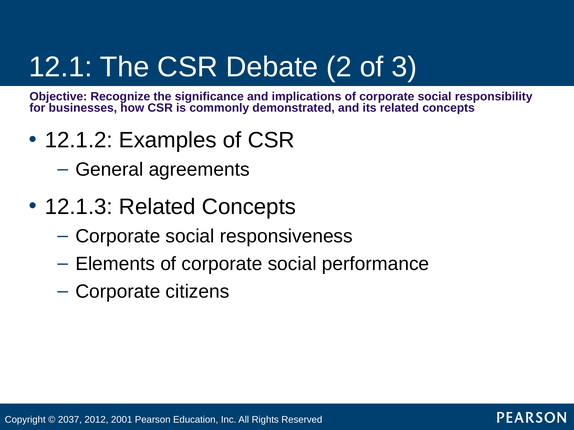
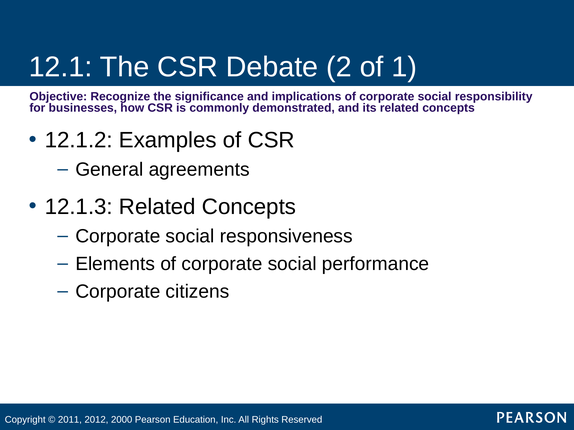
3: 3 -> 1 (404, 67)
2037: 2037 -> 2011 (70, 420)
2001: 2001 -> 2000 (122, 420)
